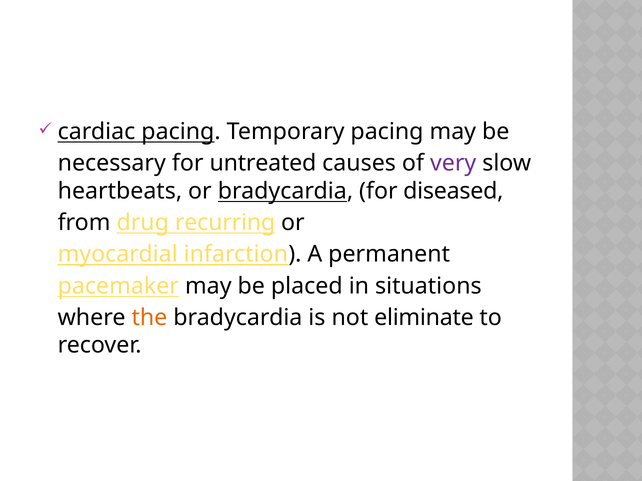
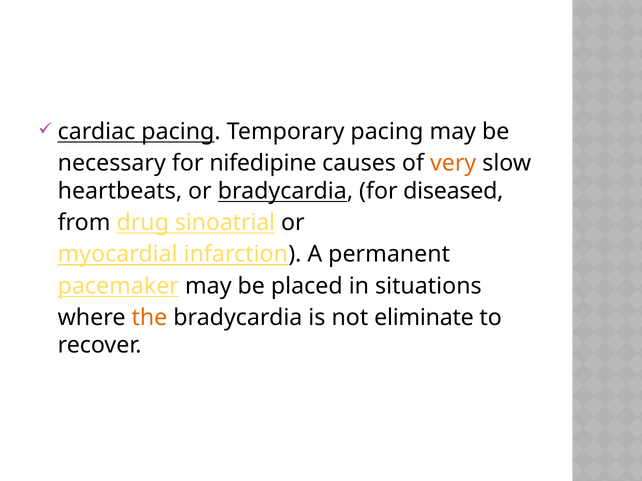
untreated: untreated -> nifedipine (263, 163)
very colour: purple -> orange (453, 163)
recurring: recurring -> sinoatrial (225, 223)
